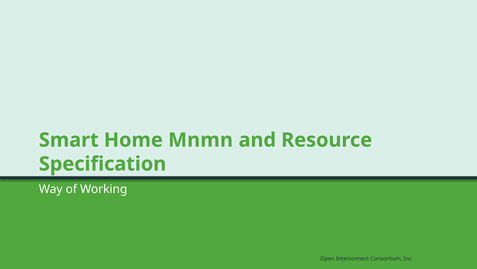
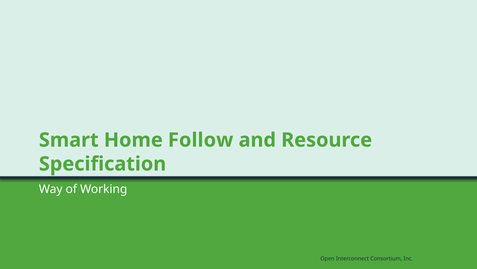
Mnmn: Mnmn -> Follow (201, 140)
